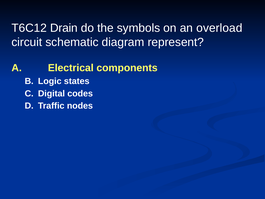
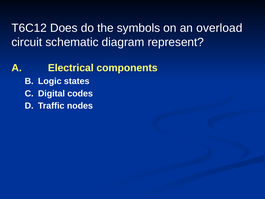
Drain: Drain -> Does (64, 28)
